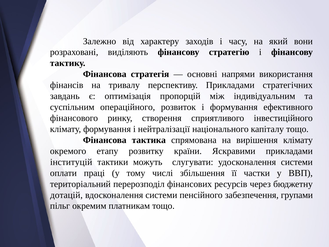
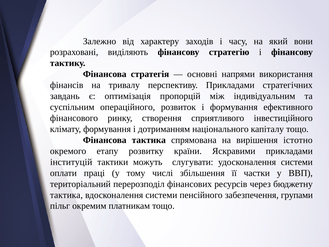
нейтралізації: нейтралізації -> дотриманням (164, 129)
вирішення клімату: клімату -> істотно (298, 140)
дотацій: дотацій -> тактика (66, 195)
